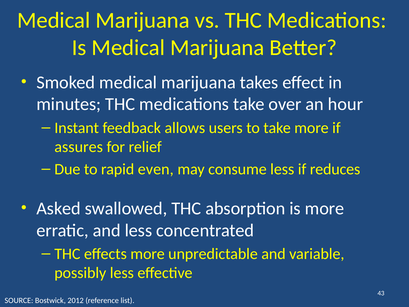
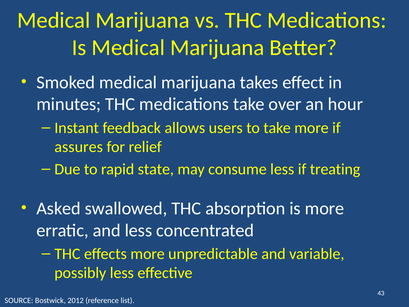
even: even -> state (156, 169)
reduces: reduces -> treating (335, 169)
